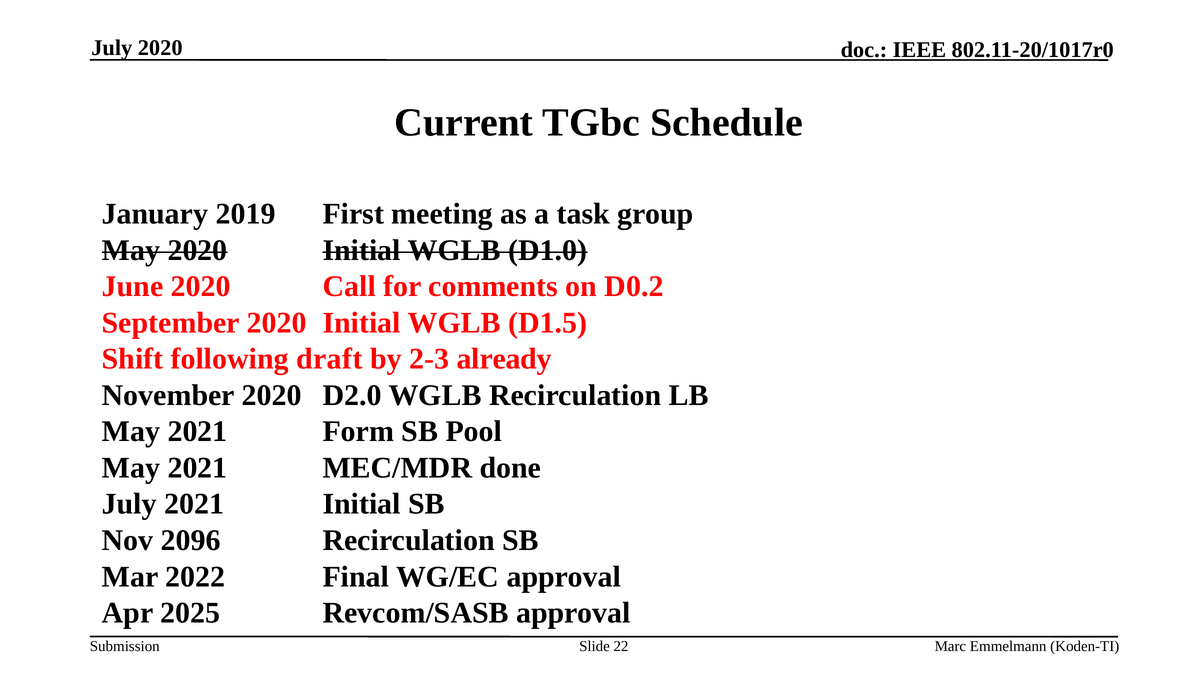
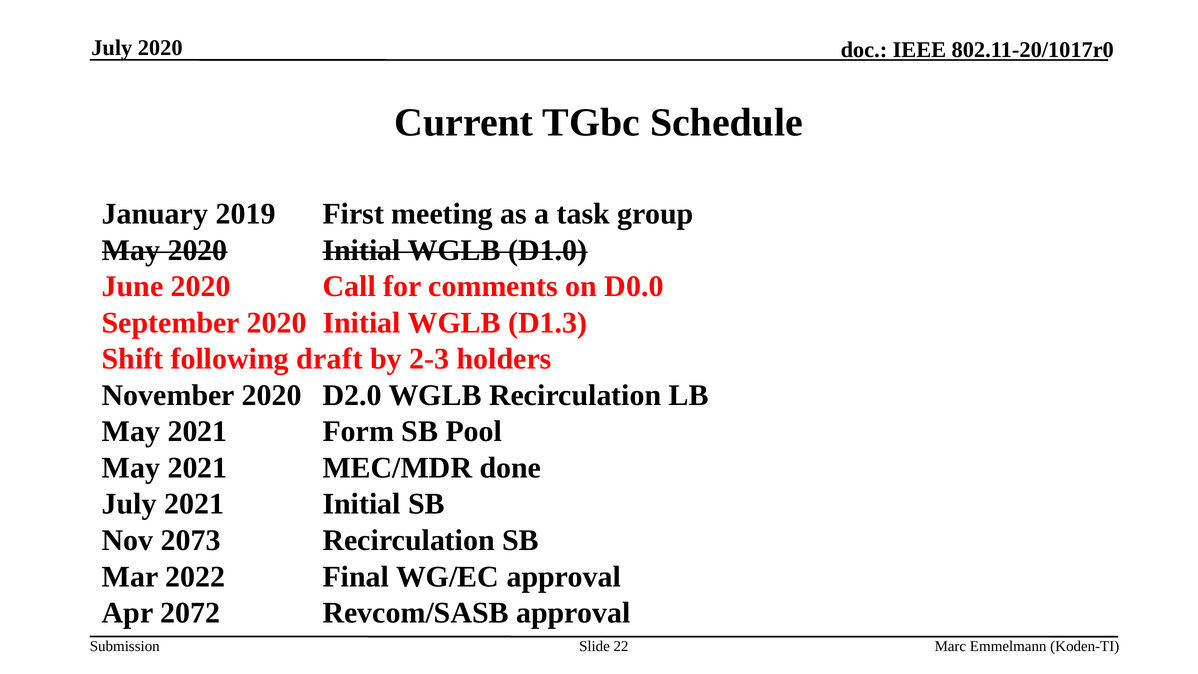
D0.2: D0.2 -> D0.0 (634, 286)
D1.5: D1.5 -> D1.3 (548, 323)
already: already -> holders (504, 359)
2096: 2096 -> 2073 (191, 540)
2025: 2025 -> 2072 (190, 613)
